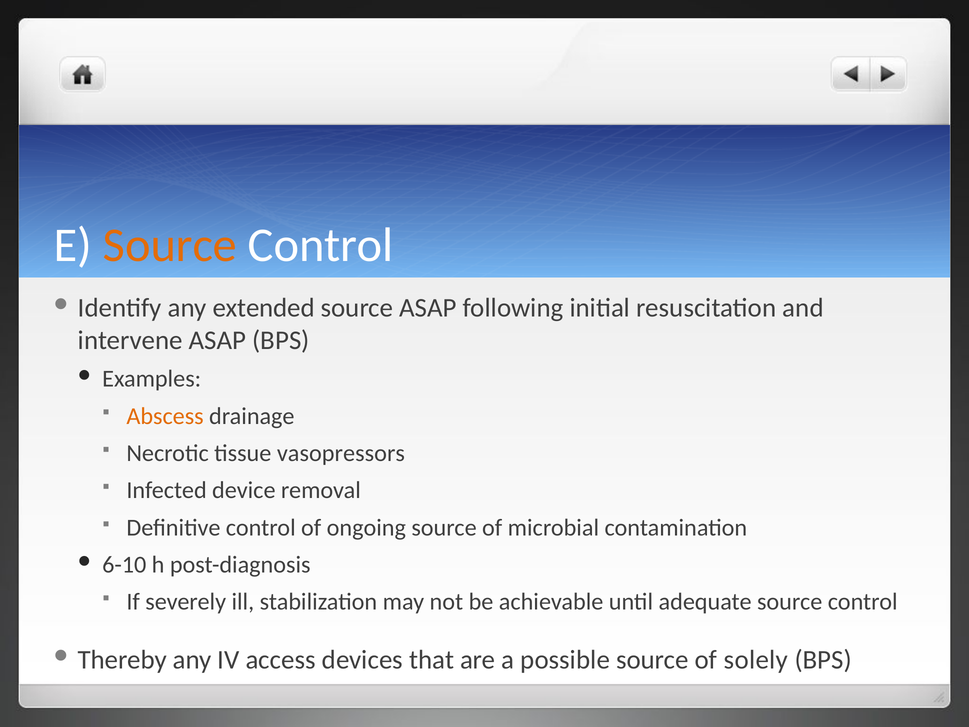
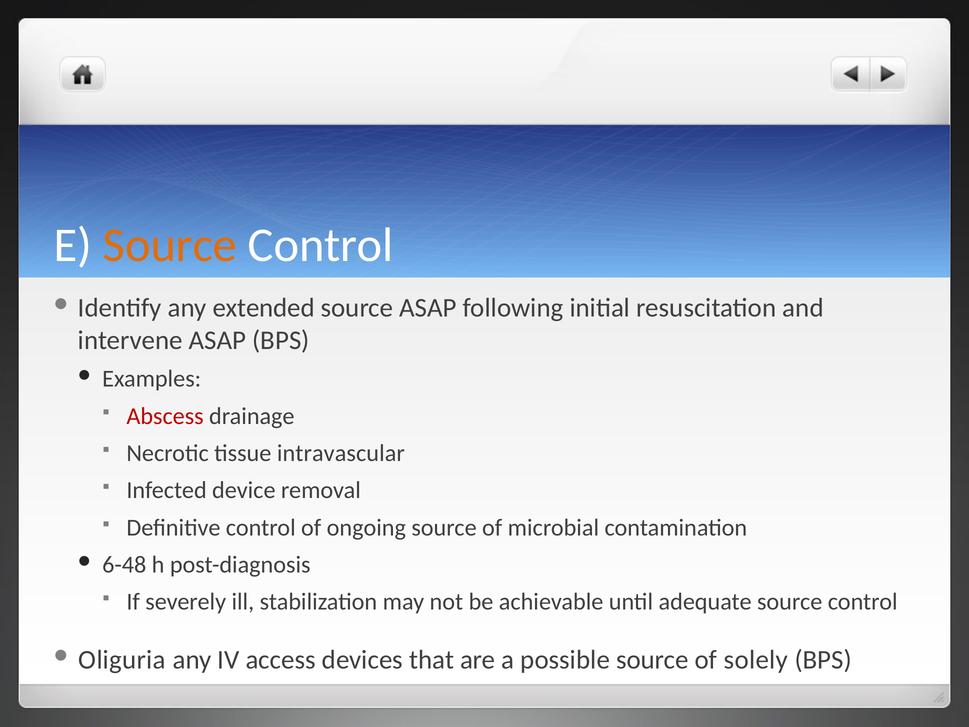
Abscess colour: orange -> red (165, 416)
vasopressors: vasopressors -> intravascular (341, 453)
6-10: 6-10 -> 6-48 (124, 565)
Thereby: Thereby -> Oliguria (122, 660)
